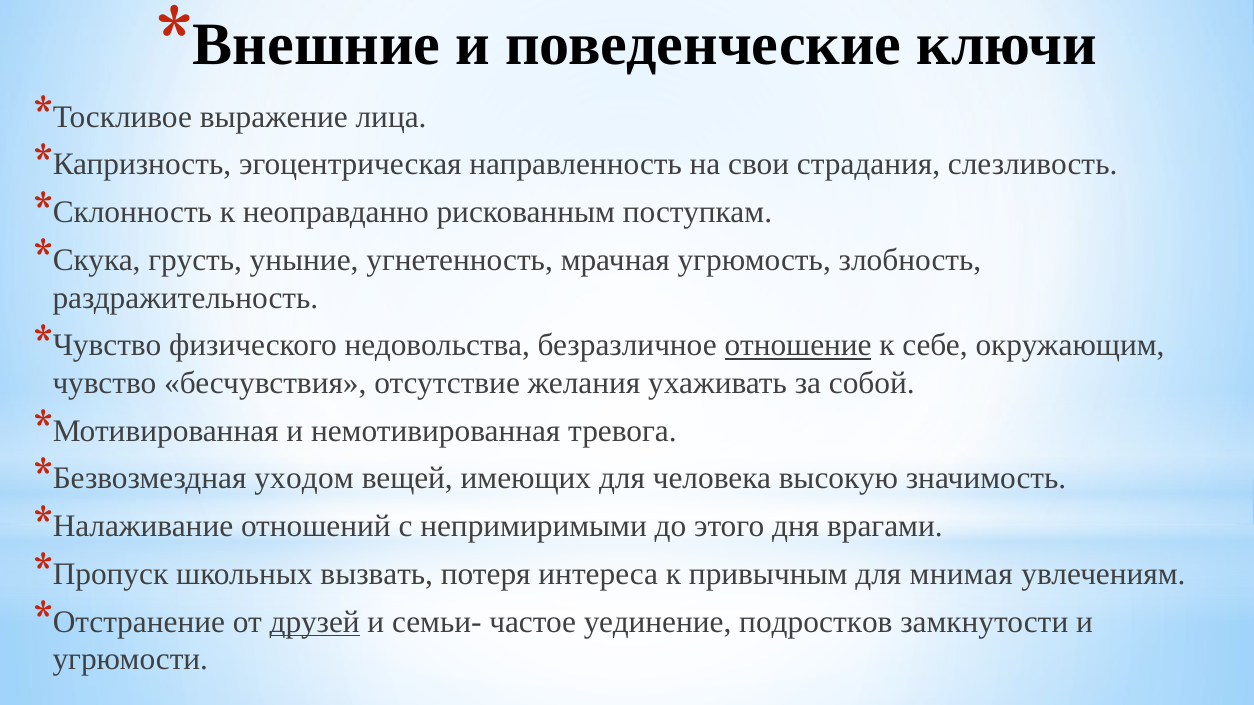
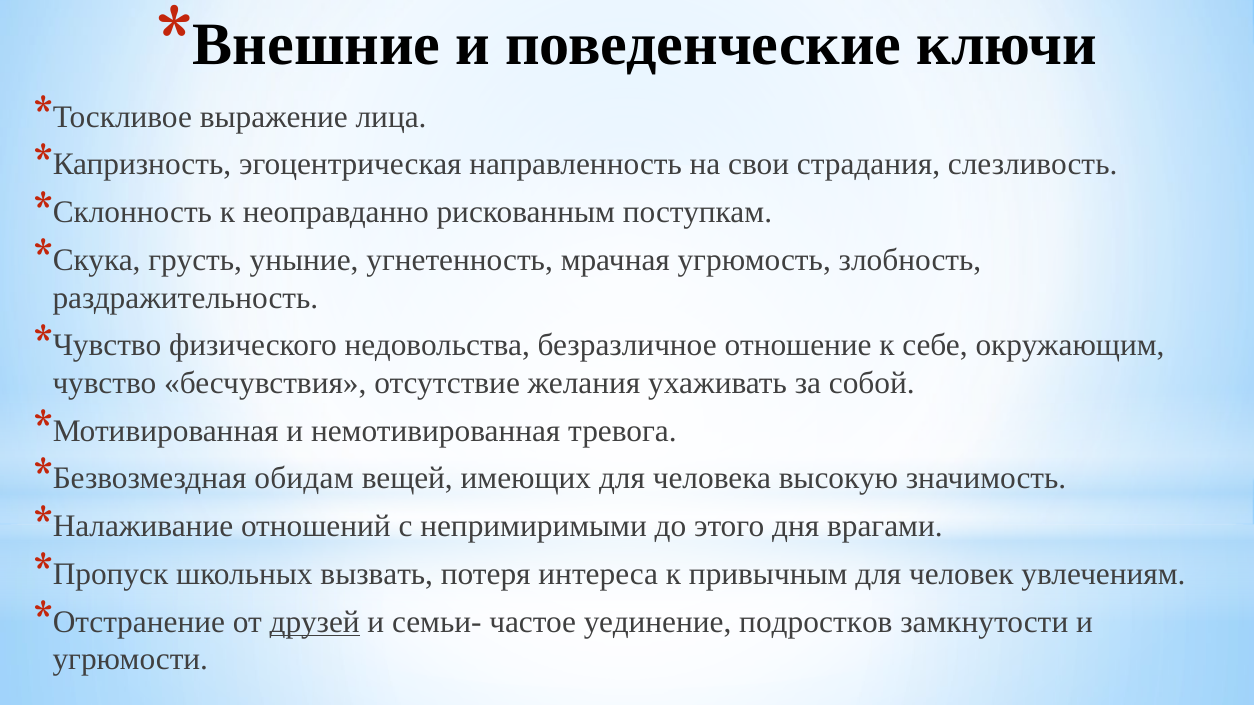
отношение underline: present -> none (798, 346)
уходом: уходом -> обидам (304, 479)
мнимая: мнимая -> человек (961, 574)
